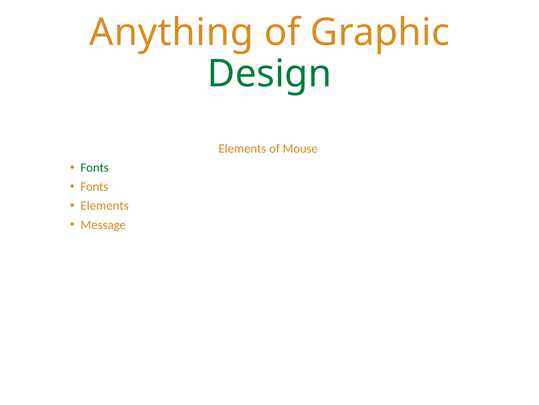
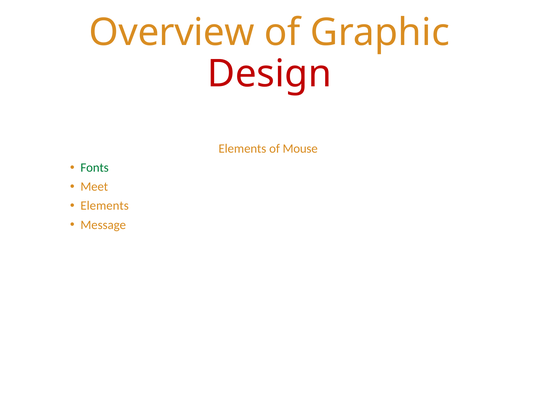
Anything: Anything -> Overview (172, 32)
Design colour: green -> red (269, 74)
Fonts: Fonts -> Meet (94, 186)
